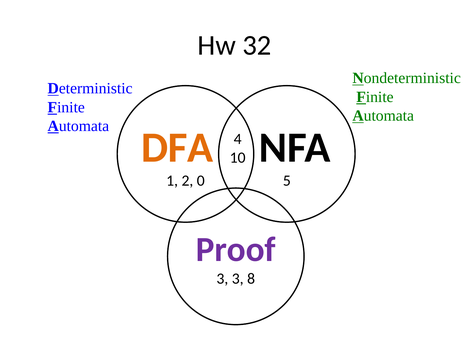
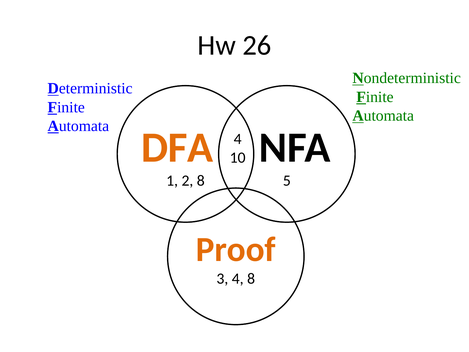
32: 32 -> 26 (257, 45)
2 0: 0 -> 8 (201, 181)
Proof colour: purple -> orange (236, 249)
3 3: 3 -> 4 (238, 278)
